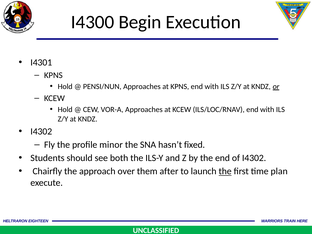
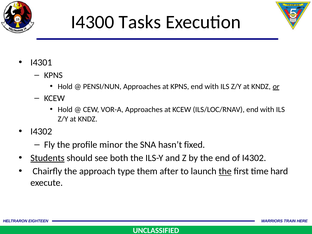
Begin: Begin -> Tasks (140, 22)
Students underline: none -> present (47, 158)
over: over -> type (126, 171)
plan: plan -> hard (279, 171)
